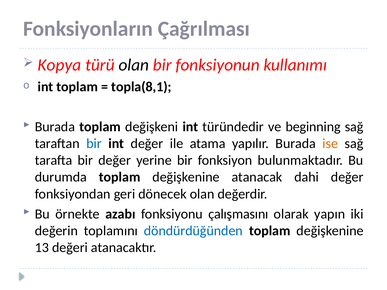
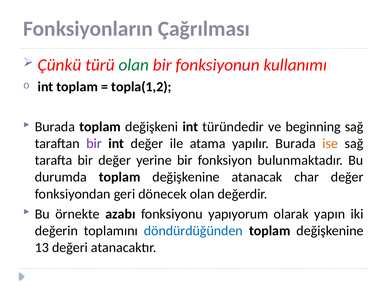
Kopya: Kopya -> Çünkü (60, 65)
olan colour: black -> green (134, 65)
topla(8,1: topla(8,1 -> topla(1,2 (141, 87)
bir colour: blue -> purple (94, 144)
dahi: dahi -> char (307, 177)
çalışmasını: çalışmasını -> yapıyorum (238, 214)
